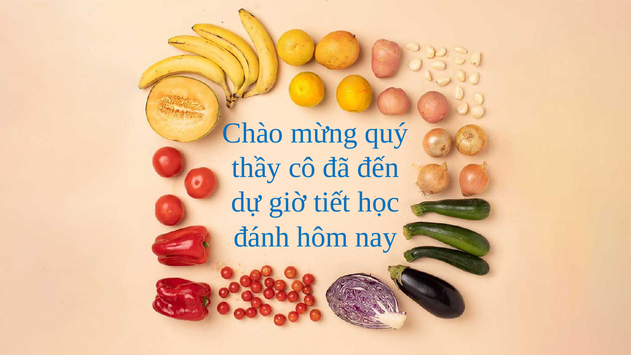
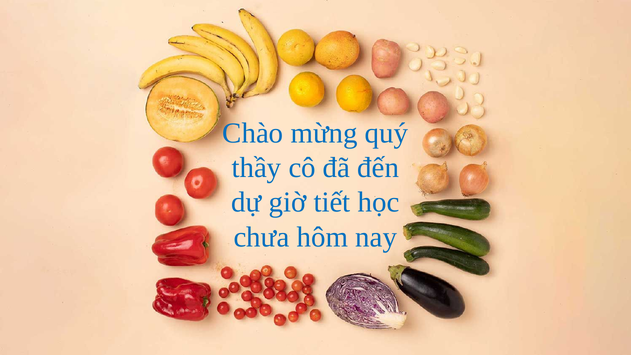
đánh: đánh -> chưa (262, 237)
